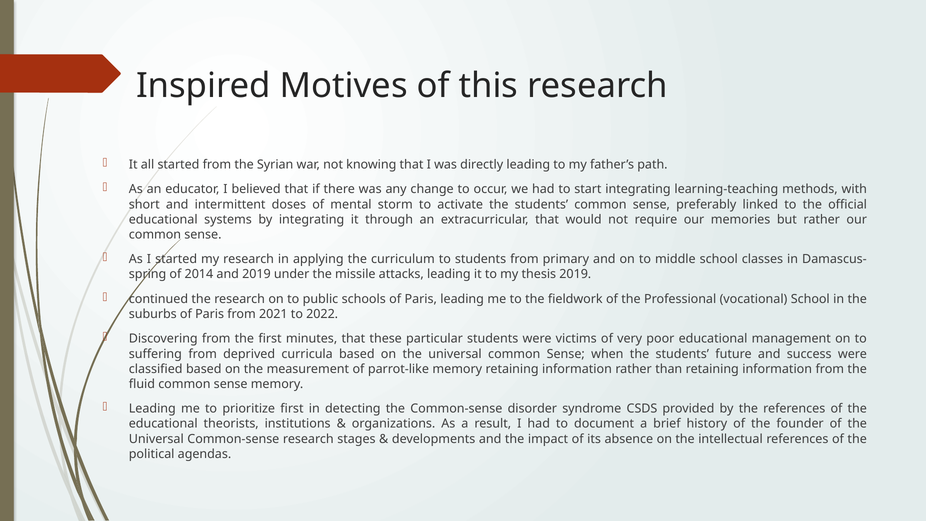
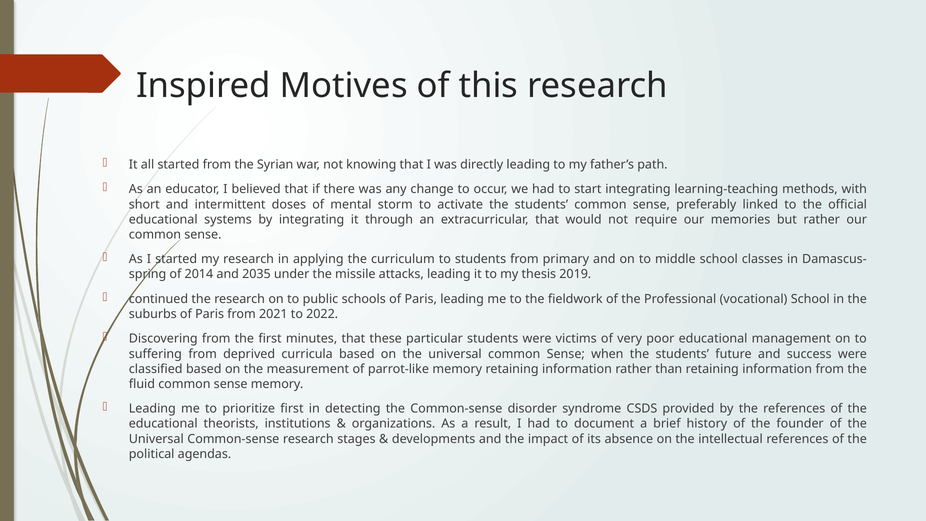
and 2019: 2019 -> 2035 (256, 274)
